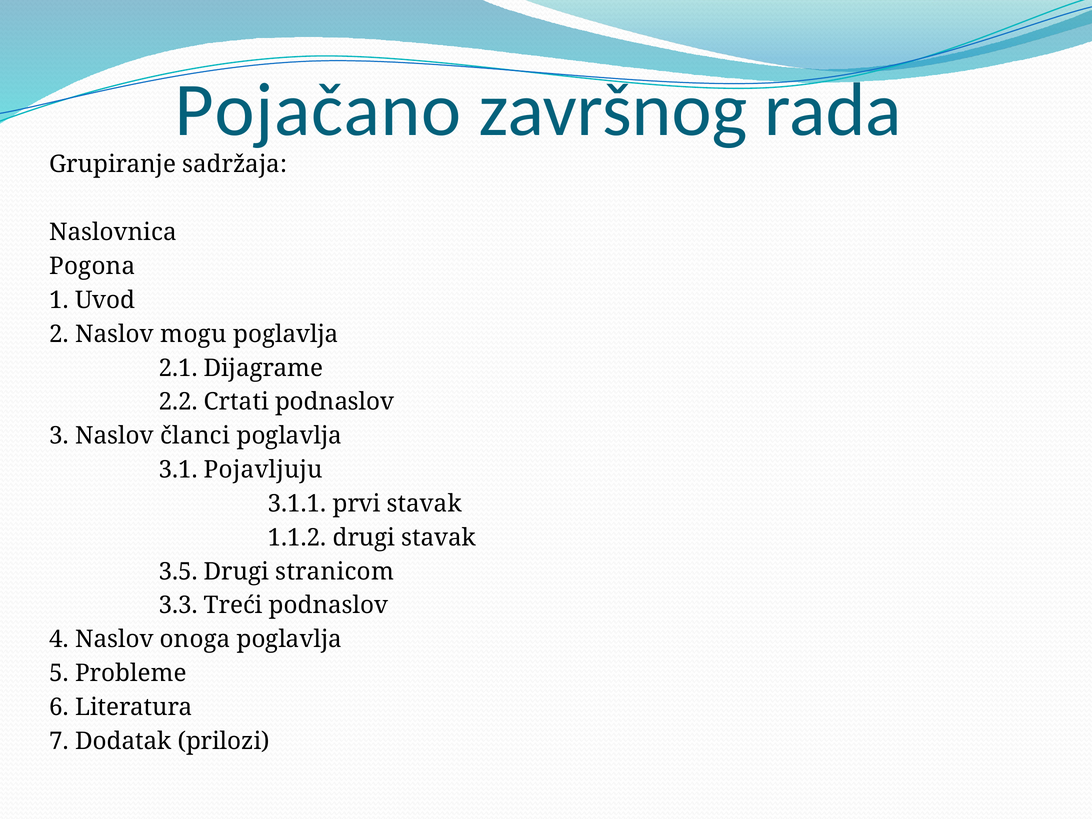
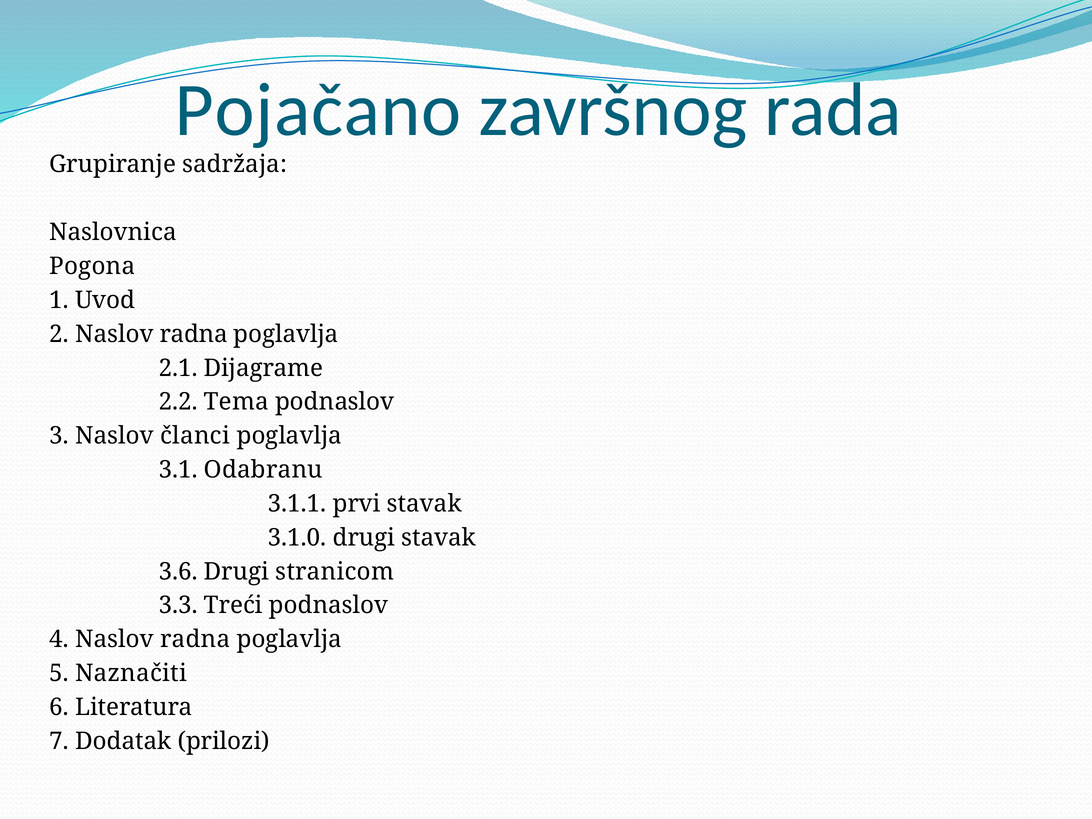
2 Naslov mogu: mogu -> radna (194, 334)
Crtati: Crtati -> Tema (236, 402)
Pojavljuju: Pojavljuju -> Odabranu (263, 470)
1.1.2: 1.1.2 -> 3.1.0 (297, 538)
3.5: 3.5 -> 3.6 (178, 572)
4 Naslov onoga: onoga -> radna (195, 639)
Probleme: Probleme -> Naznačiti (131, 673)
